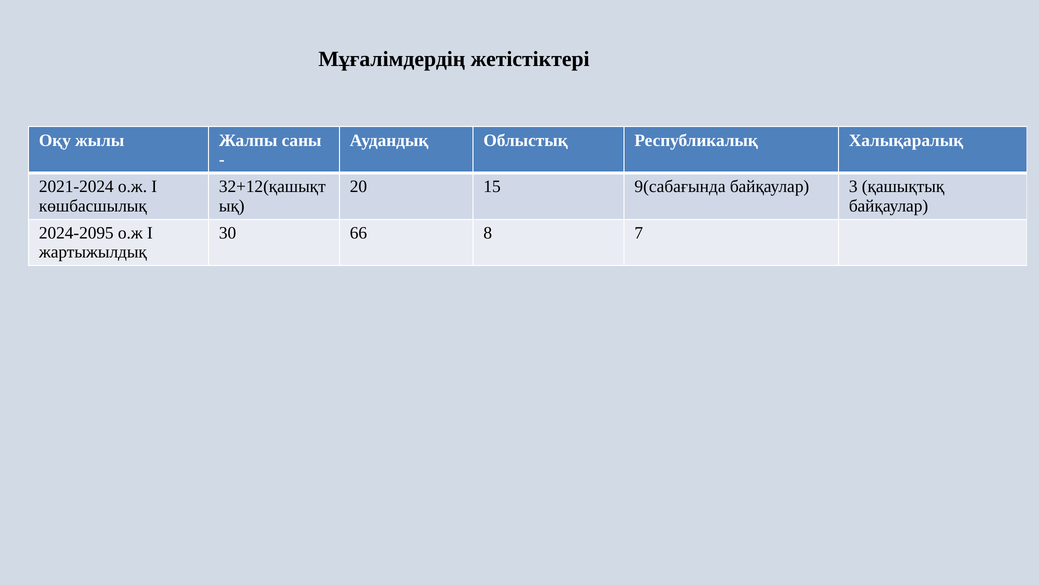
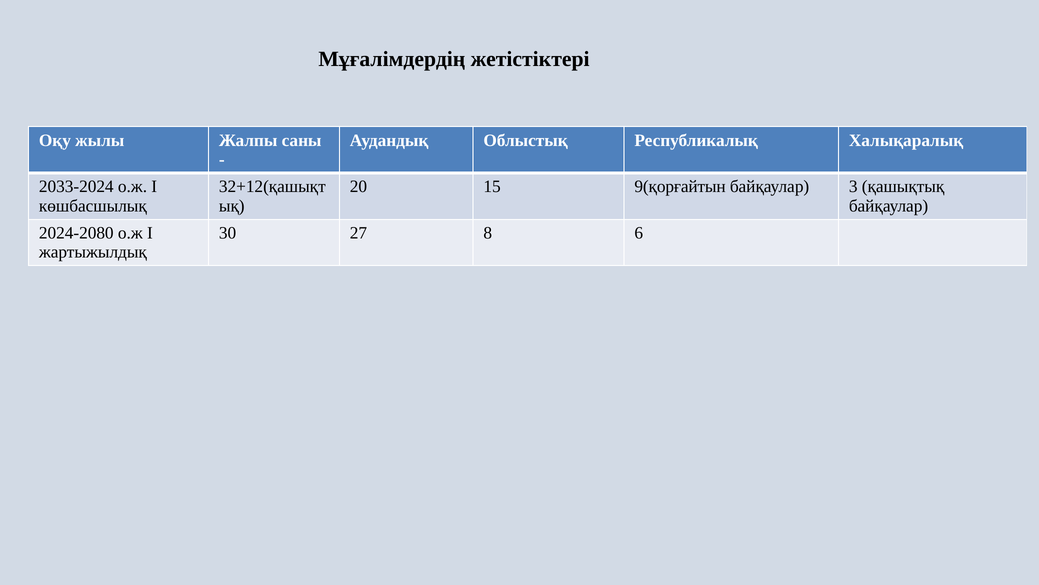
2021-2024: 2021-2024 -> 2033-2024 (76, 186)
9(сабағында: 9(сабағында -> 9(қорғайтын (680, 186)
2024-2095: 2024-2095 -> 2024-2080 (76, 233)
66: 66 -> 27 (358, 233)
7: 7 -> 6 (639, 233)
